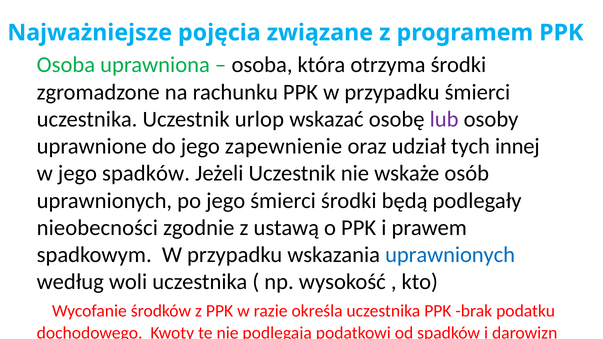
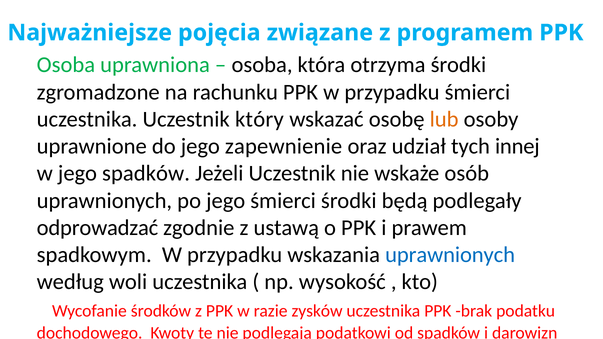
urlop: urlop -> który (259, 119)
lub colour: purple -> orange (444, 119)
nieobecności: nieobecności -> odprowadzać (97, 228)
określa: określa -> zysków (317, 311)
